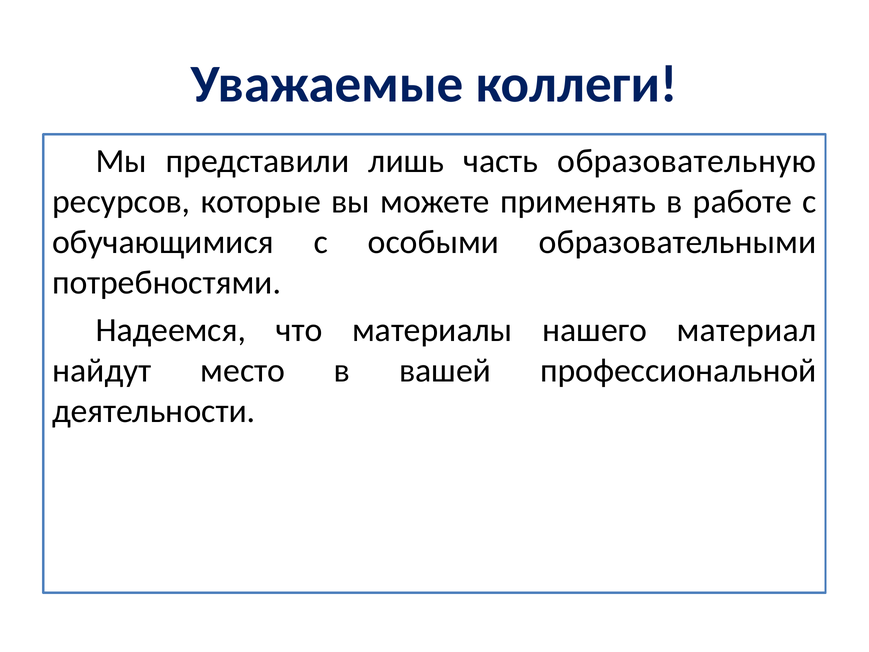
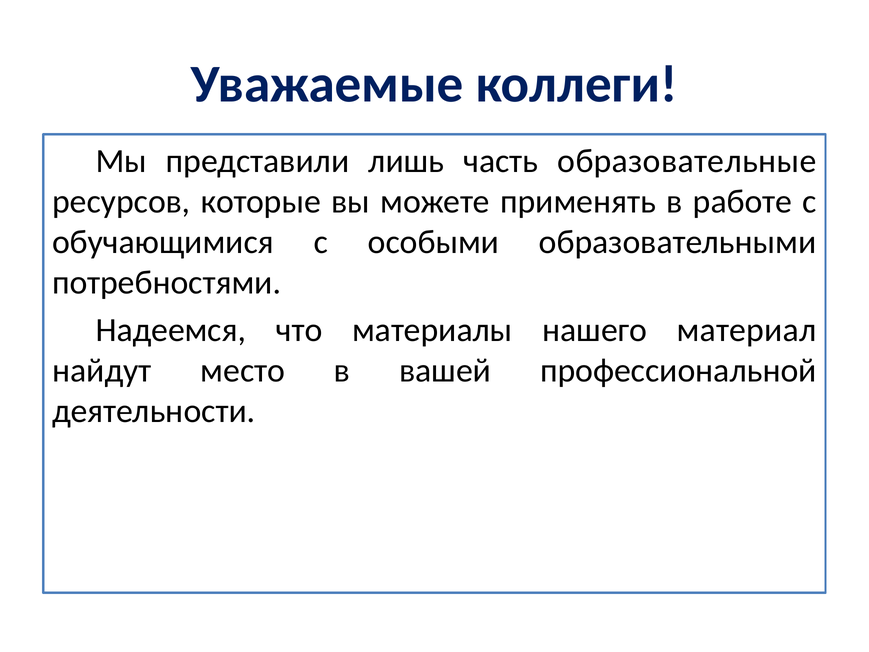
образовательную: образовательную -> образовательные (687, 161)
